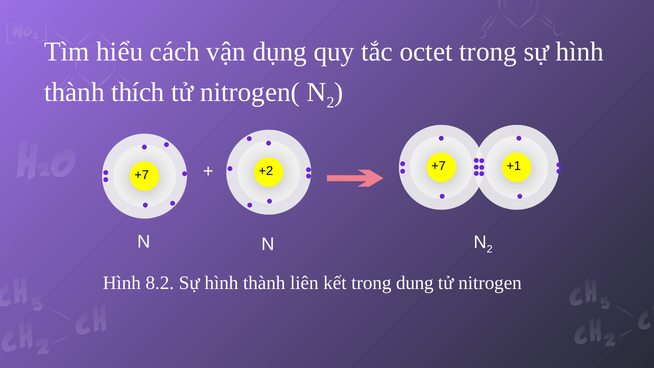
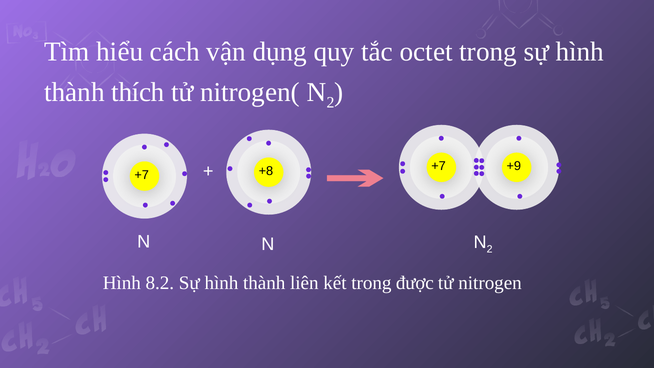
+1: +1 -> +9 (514, 166)
+2: +2 -> +8 (266, 171)
dung: dung -> được (415, 283)
